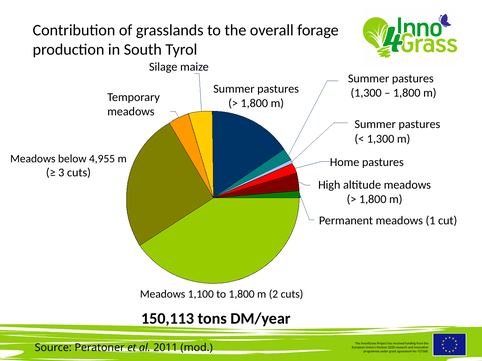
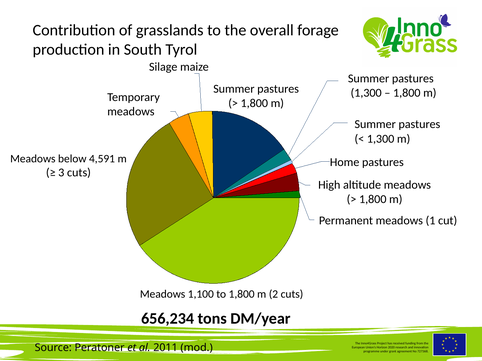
4,955: 4,955 -> 4,591 (102, 159)
150,113: 150,113 -> 656,234 (168, 319)
